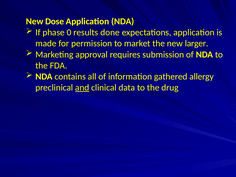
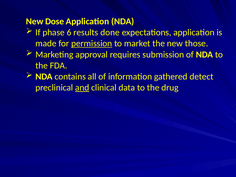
0: 0 -> 6 (69, 32)
permission underline: none -> present (92, 43)
larger: larger -> those (197, 43)
allergy: allergy -> detect (202, 77)
